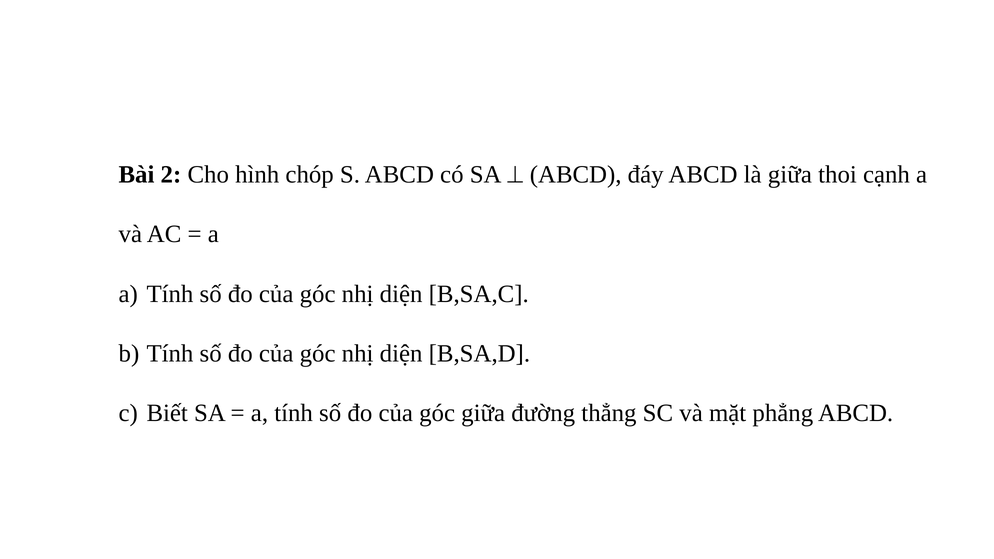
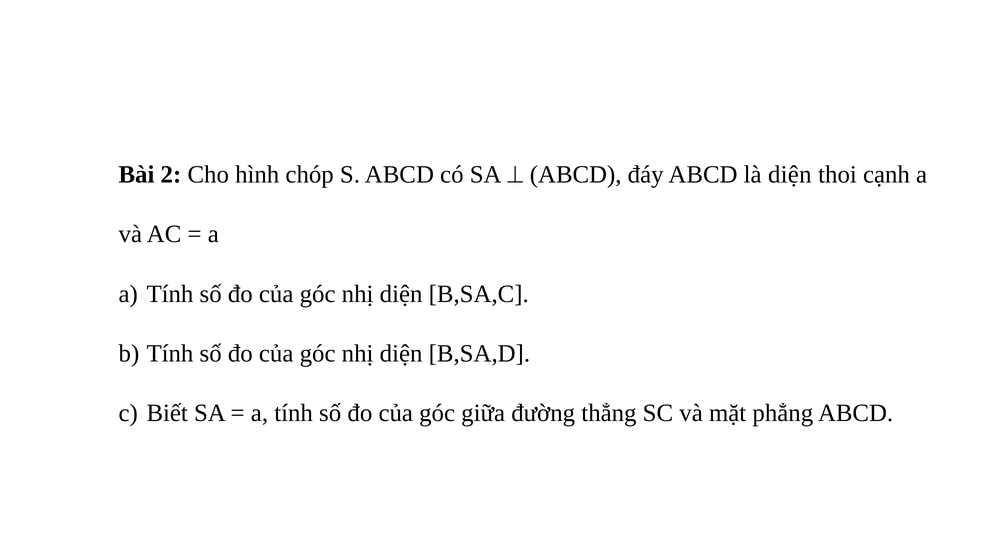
là giữa: giữa -> diện (790, 175)
